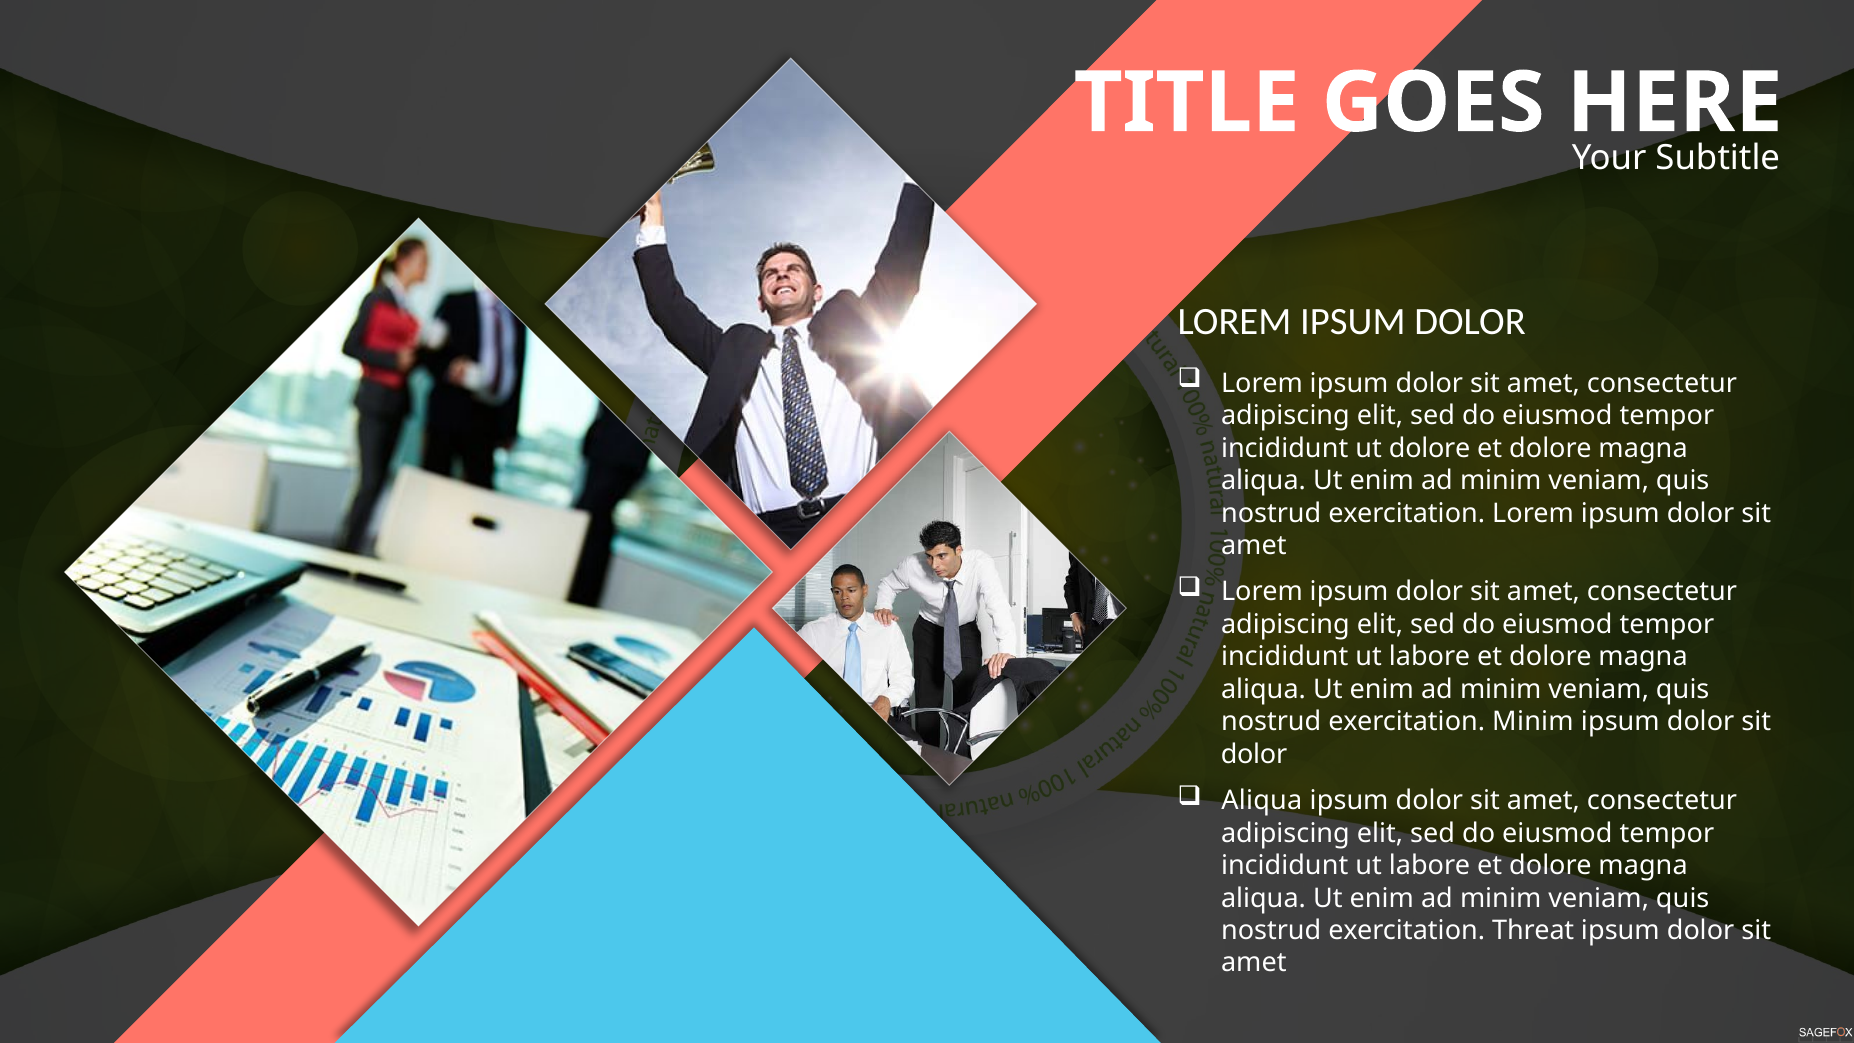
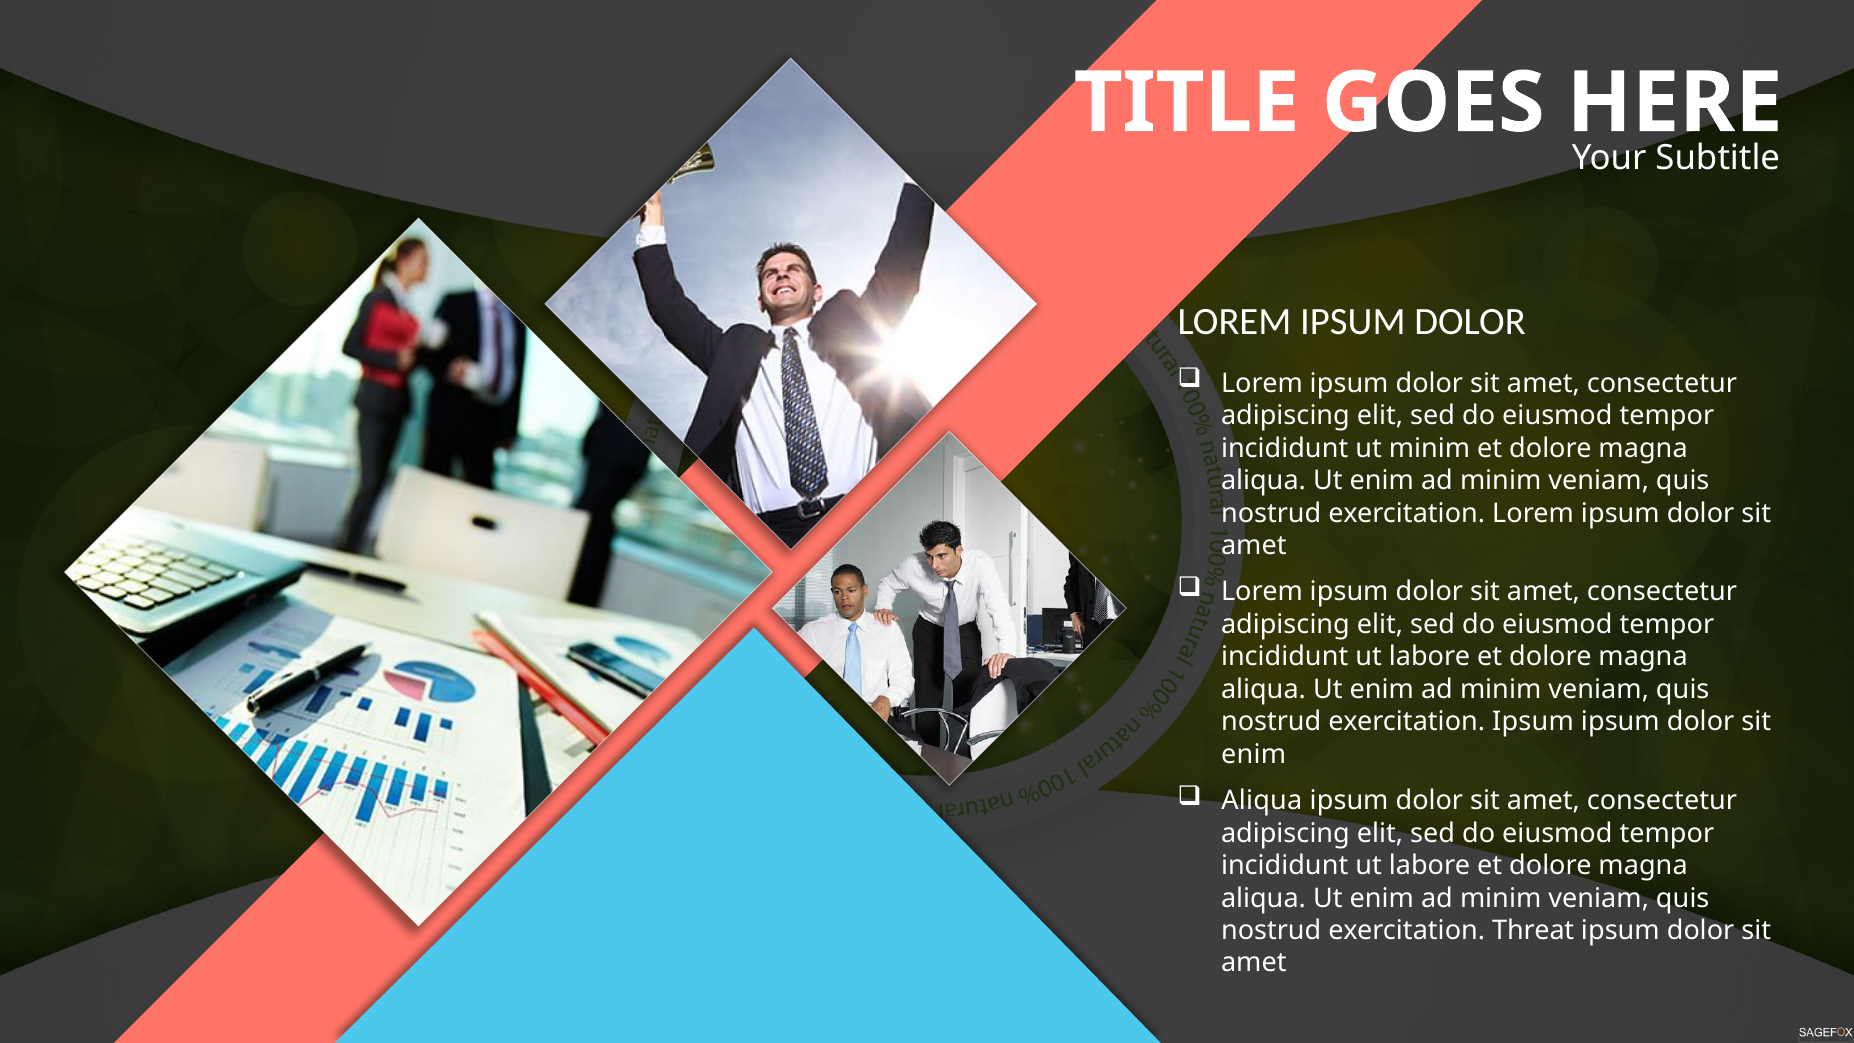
ut dolore: dolore -> minim (1430, 448)
exercitation Minim: Minim -> Ipsum (1533, 722)
dolor: dolor -> enim (1254, 754)
